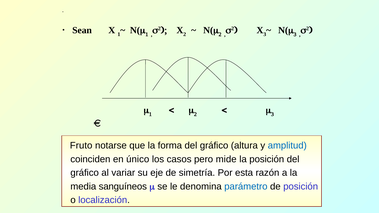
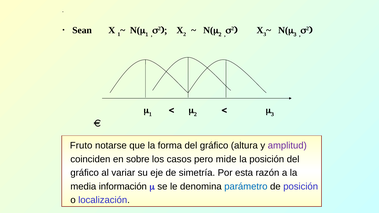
amplitud colour: blue -> purple (287, 146)
único: único -> sobre (138, 159)
sanguíneos: sanguíneos -> información (123, 187)
